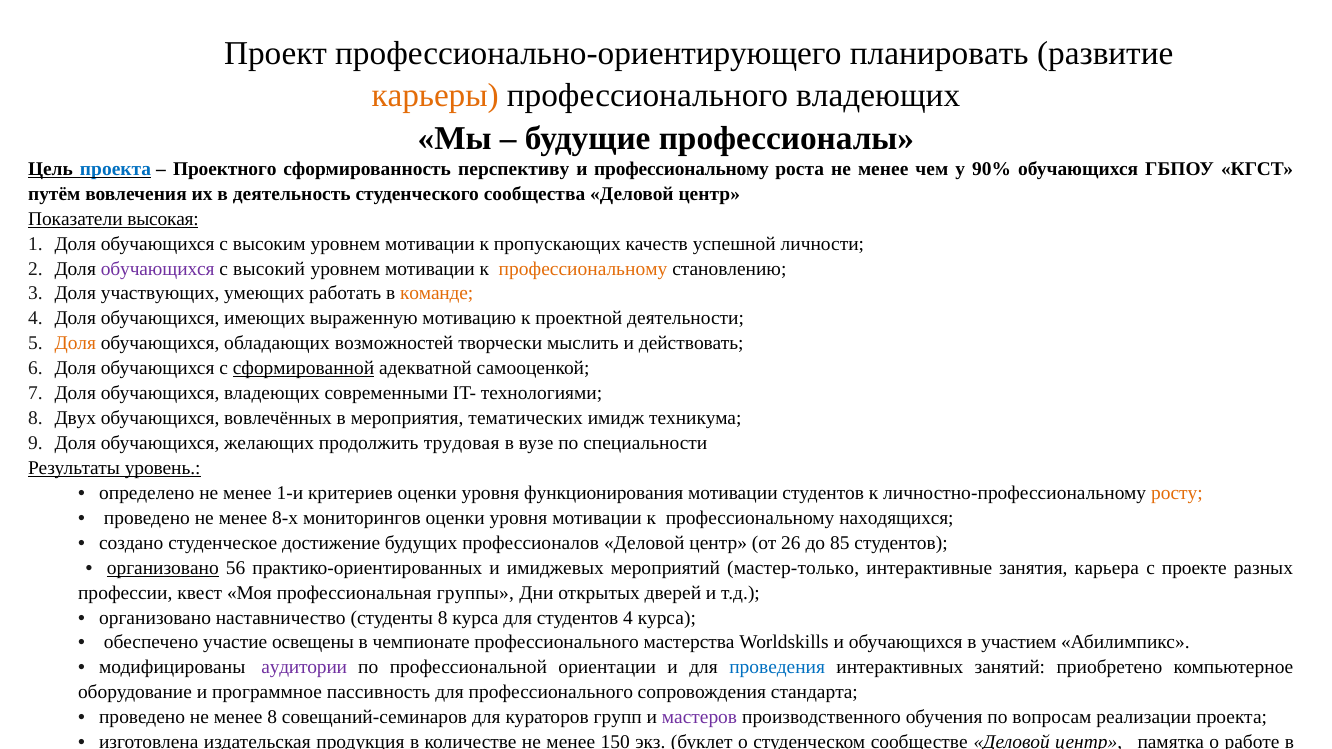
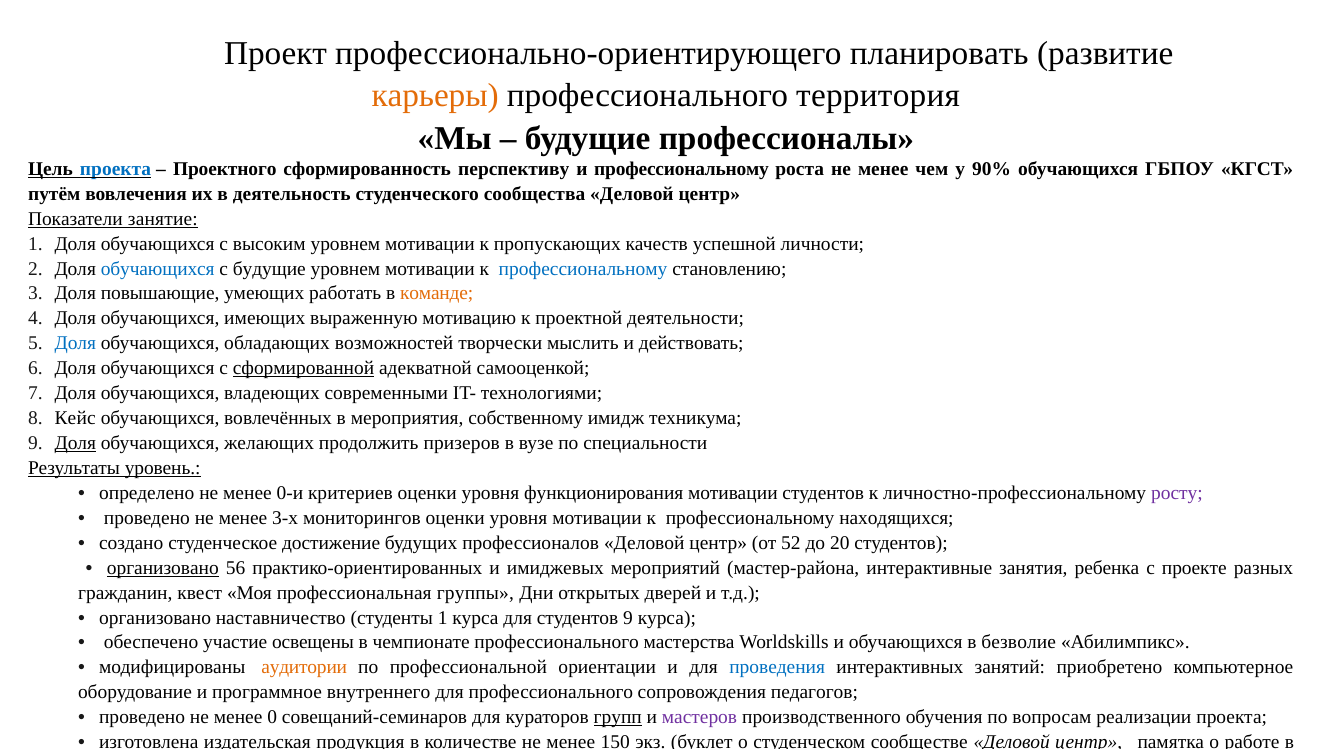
профессионального владеющих: владеющих -> территория (878, 96)
высокая: высокая -> занятие (163, 219)
обучающихся colour: purple -> blue (158, 269)
с высокий: высокий -> будущие (269, 269)
профессиональному colour: orange -> blue (583, 269)
участвующих: участвующих -> повышающие (160, 294)
Доля colour: orange -> blue (75, 344)
Двух: Двух -> Кейс (75, 418)
тематических: тематических -> собственному (526, 418)
Доля underline: none -> present (75, 443)
трудовая: трудовая -> призеров (462, 443)
1-и: 1-и -> 0-и (290, 493)
росту colour: orange -> purple (1177, 493)
8-х: 8-х -> 3-х (285, 518)
26: 26 -> 52 (791, 543)
85: 85 -> 20 (840, 543)
мастер-только: мастер-только -> мастер-района (793, 568)
карьера: карьера -> ребенка (1107, 568)
профессии: профессии -> гражданин (125, 593)
студенты 8: 8 -> 1 (443, 618)
студентов 4: 4 -> 9 (628, 618)
участием: участием -> безволие (1019, 643)
аудитории colour: purple -> orange (304, 668)
пассивность: пассивность -> внутреннего (379, 693)
стандарта: стандарта -> педагогов (814, 693)
менее 8: 8 -> 0 (272, 718)
групп underline: none -> present (618, 718)
